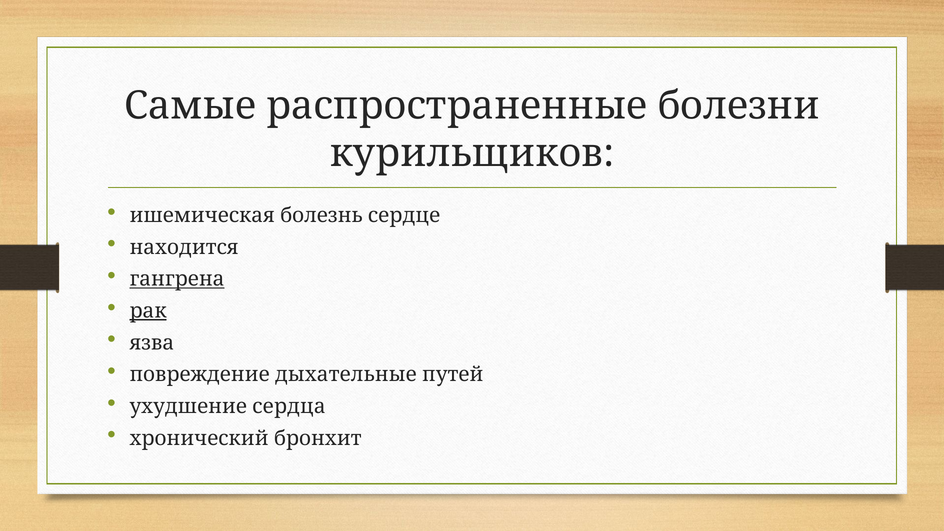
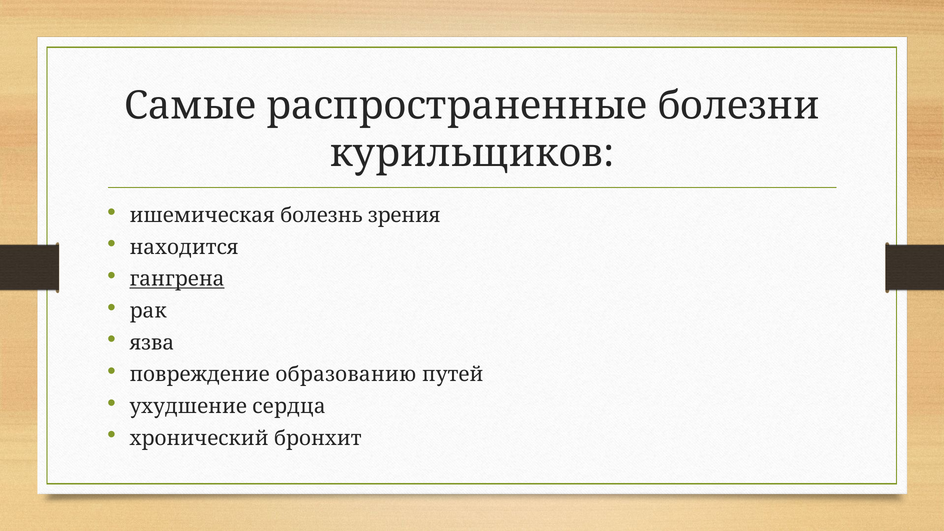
сердце: сердце -> зрения (404, 215)
рак underline: present -> none (148, 311)
дыхательные: дыхательные -> образованию (346, 375)
